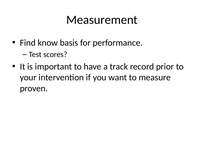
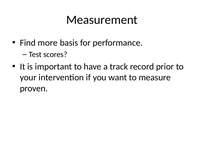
know: know -> more (48, 43)
